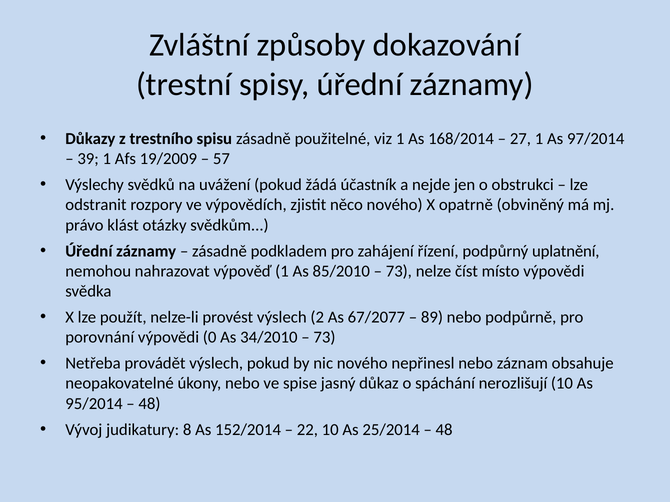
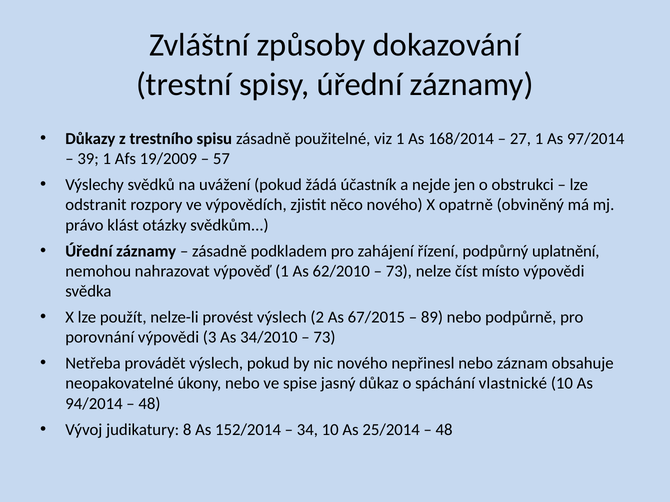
85/2010: 85/2010 -> 62/2010 (341, 271)
67/2077: 67/2077 -> 67/2015 (376, 318)
0: 0 -> 3 (210, 338)
nerozlišují: nerozlišují -> vlastnické (513, 384)
95/2014: 95/2014 -> 94/2014 (94, 404)
22: 22 -> 34 (307, 430)
